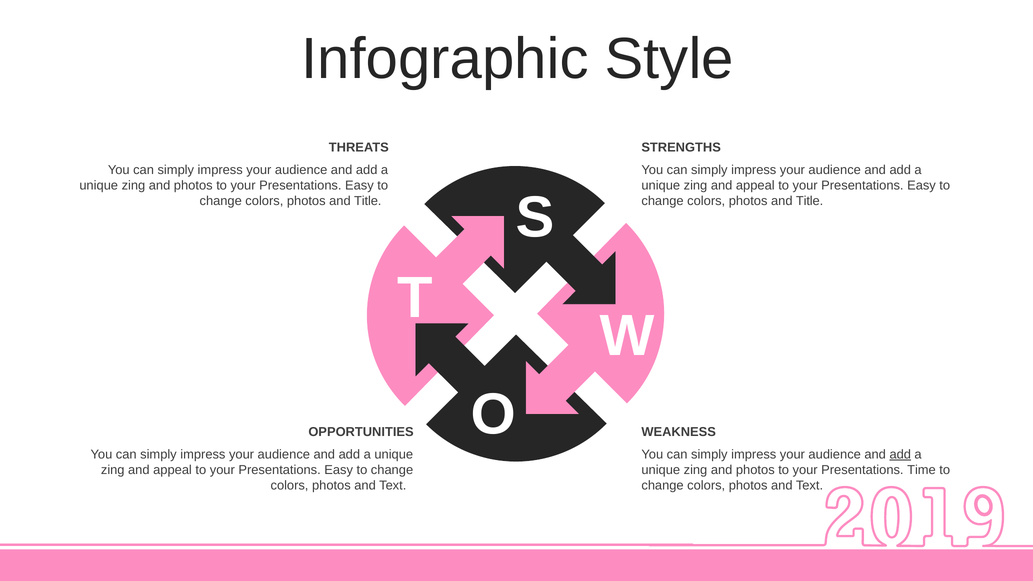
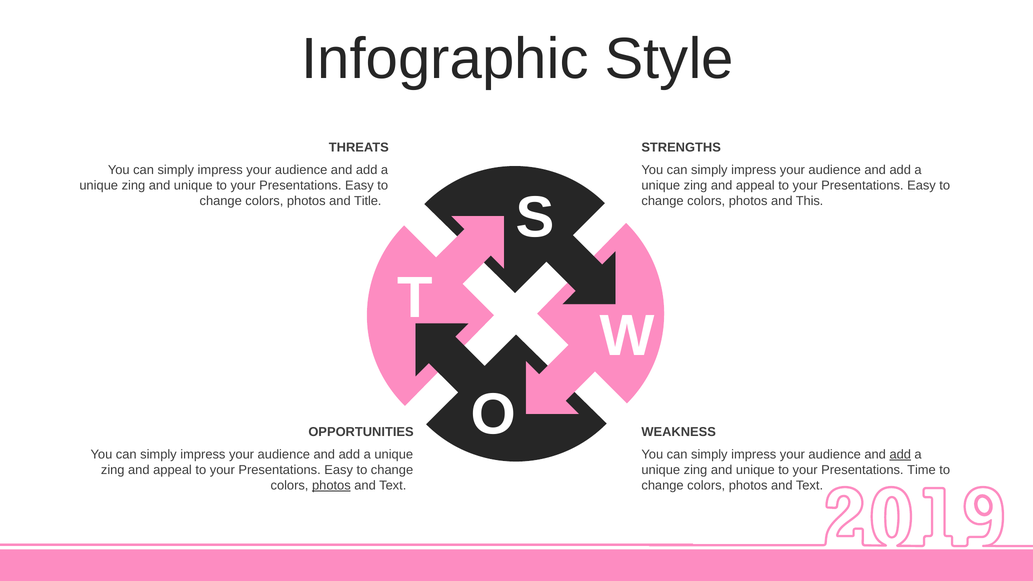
photos: photos -> unique (193, 186)
Title: Title -> This (810, 201)
photos: photos -> unique (755, 470)
photos underline: none -> present (331, 485)
